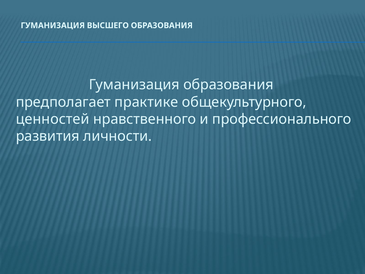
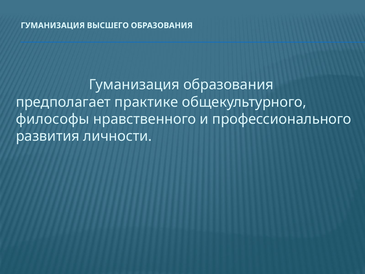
ценностей: ценностей -> философы (53, 119)
